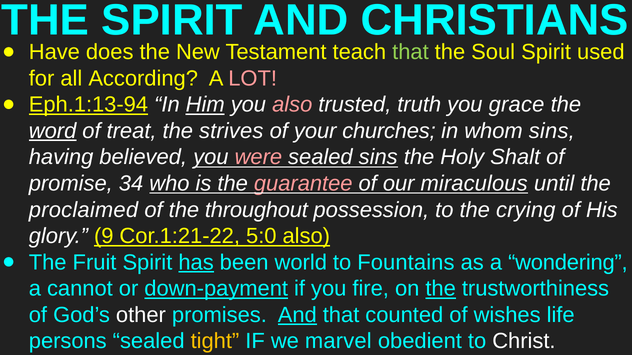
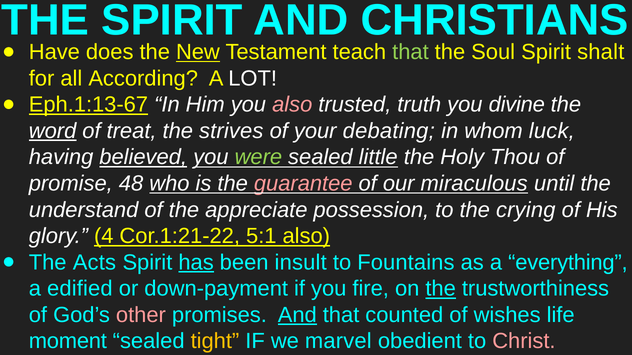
New underline: none -> present (198, 52)
used: used -> shalt (601, 52)
LOT colour: pink -> white (253, 79)
Eph.1:13-94: Eph.1:13-94 -> Eph.1:13-67 (88, 105)
Him underline: present -> none (205, 105)
grace: grace -> divine (517, 105)
churches: churches -> debating (389, 131)
whom sins: sins -> luck (552, 131)
believed underline: none -> present (143, 157)
were colour: pink -> light green (258, 157)
sealed sins: sins -> little (378, 157)
Shalt: Shalt -> Thou (515, 157)
34: 34 -> 48 (131, 184)
proclaimed: proclaimed -> understand (84, 210)
throughout: throughout -> appreciate (256, 210)
9: 9 -> 4 (104, 236)
5:0: 5:0 -> 5:1 (261, 236)
Fruit: Fruit -> Acts (94, 263)
world: world -> insult (301, 263)
wondering: wondering -> everything (568, 263)
cannot: cannot -> edified (80, 289)
down-payment underline: present -> none (216, 289)
other colour: white -> pink (141, 315)
persons: persons -> moment (68, 342)
Christ colour: white -> pink (524, 342)
